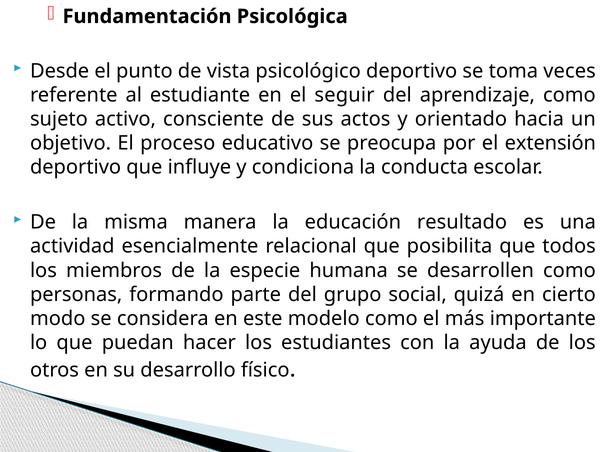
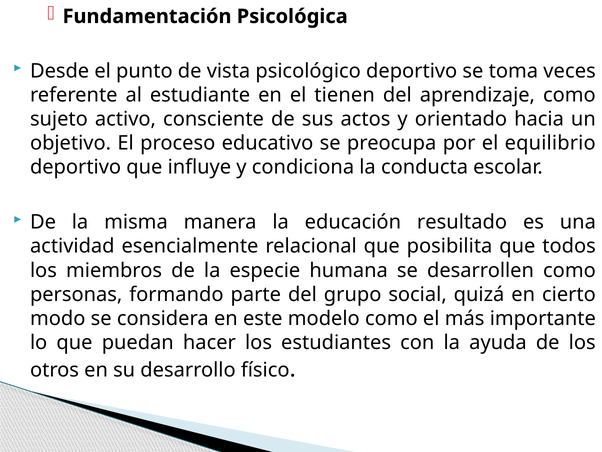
seguir: seguir -> tienen (345, 95)
extensión: extensión -> equilibrio (550, 143)
